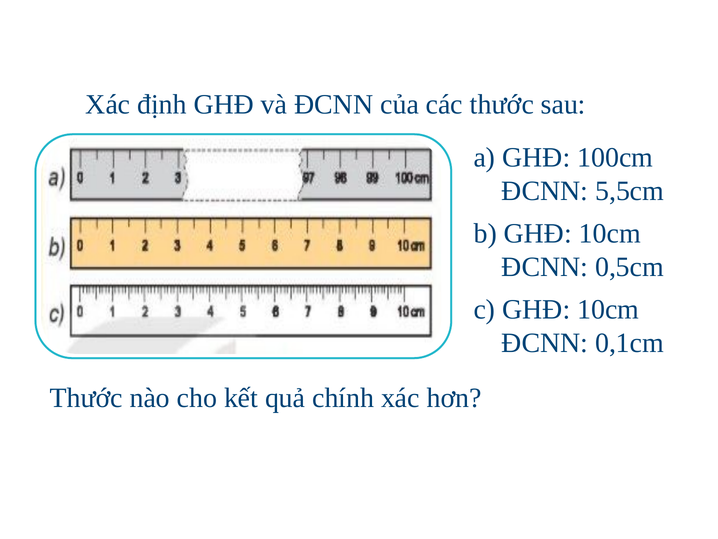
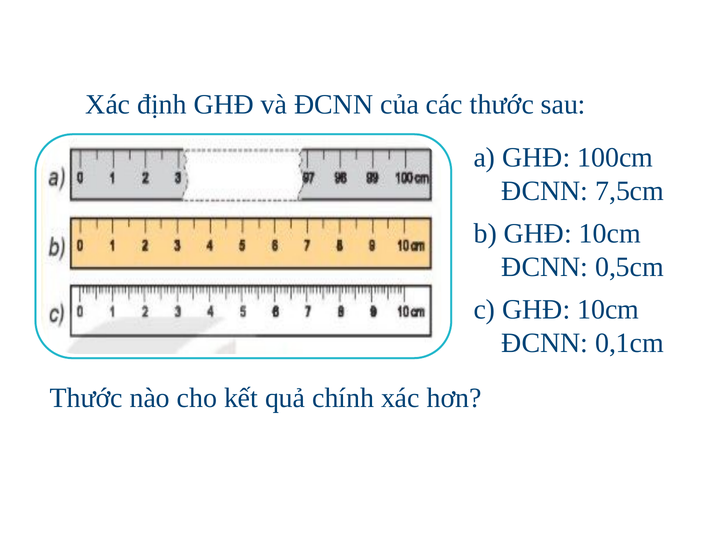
5,5cm: 5,5cm -> 7,5cm (630, 191)
